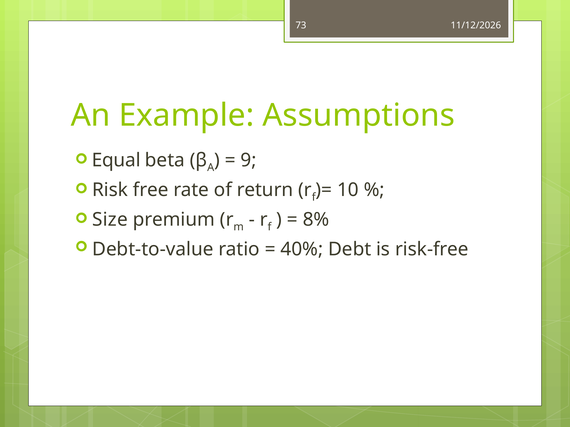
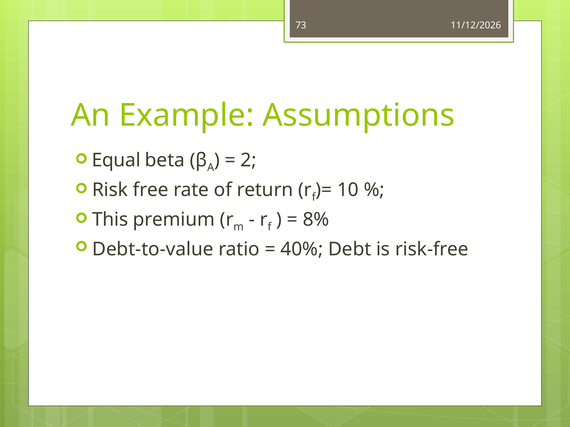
9: 9 -> 2 (249, 160)
Size: Size -> This (110, 220)
